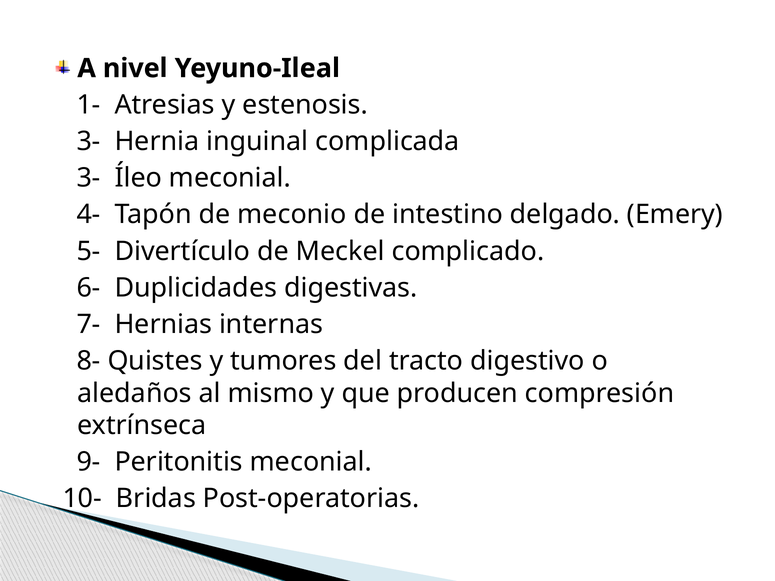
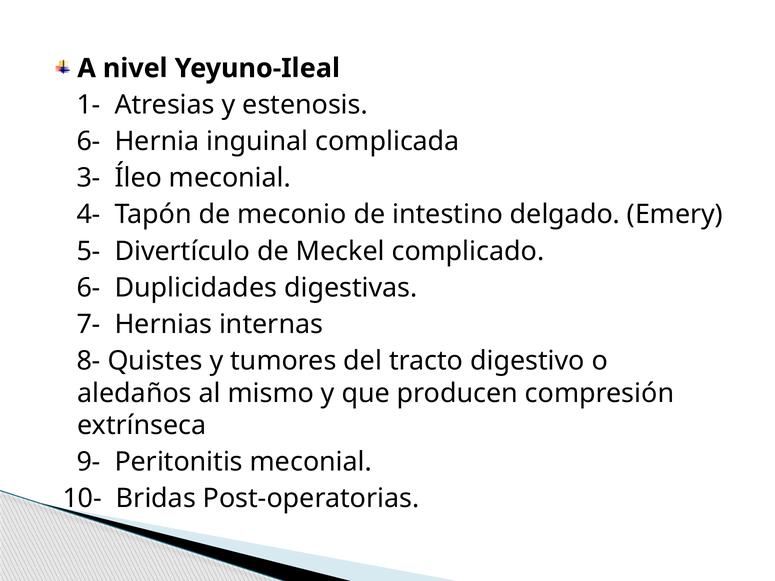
3-: 3- -> 6- (89, 142)
